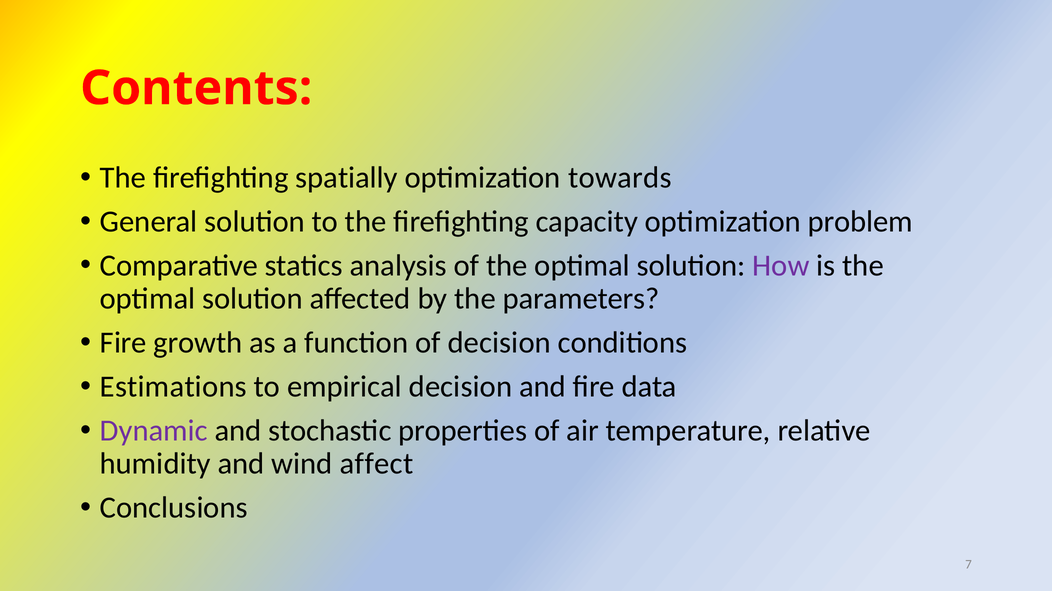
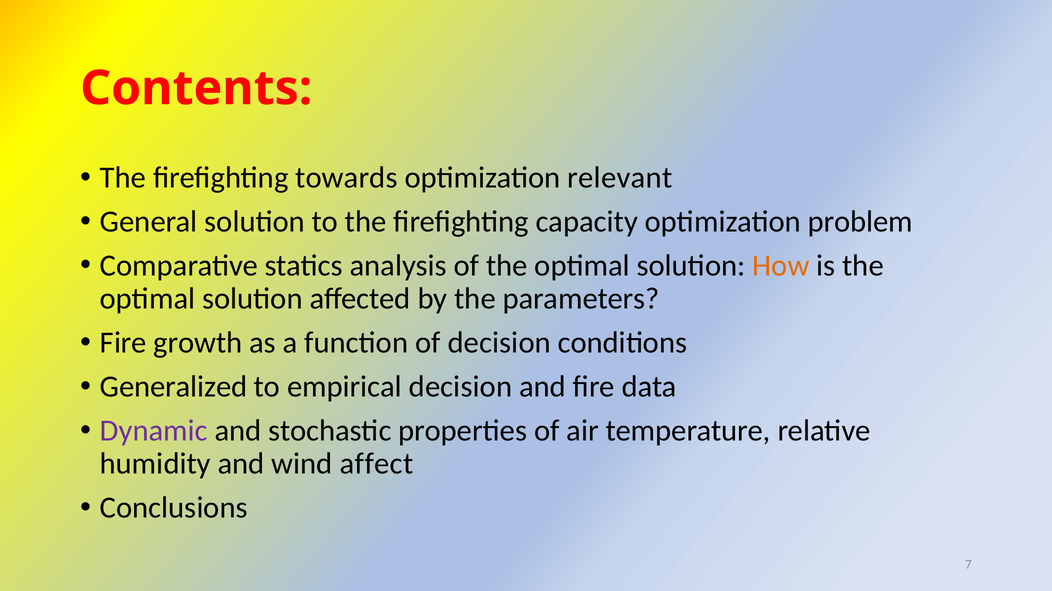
spatially: spatially -> towards (346, 178)
towards: towards -> relevant (620, 178)
How colour: purple -> orange (781, 266)
Estimations: Estimations -> Generalized (174, 387)
